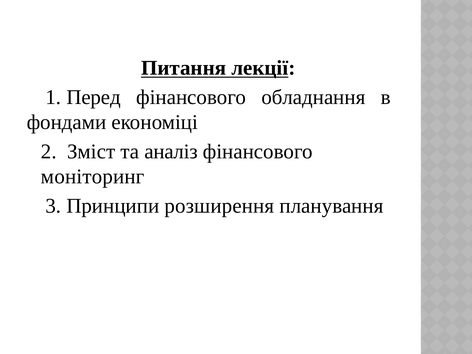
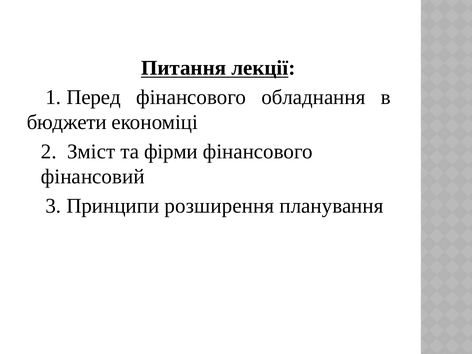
фондами: фондами -> бюджети (67, 122)
аналіз: аналіз -> фірми (171, 151)
моніторинг: моніторинг -> фінансовий (93, 177)
